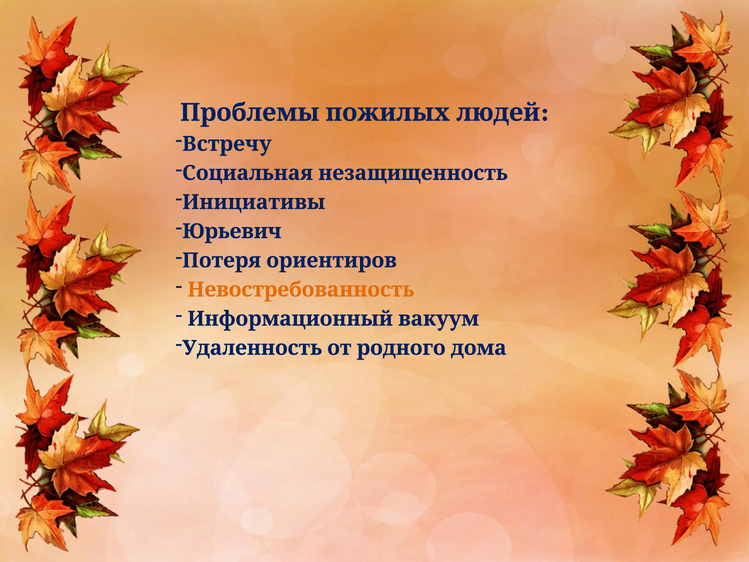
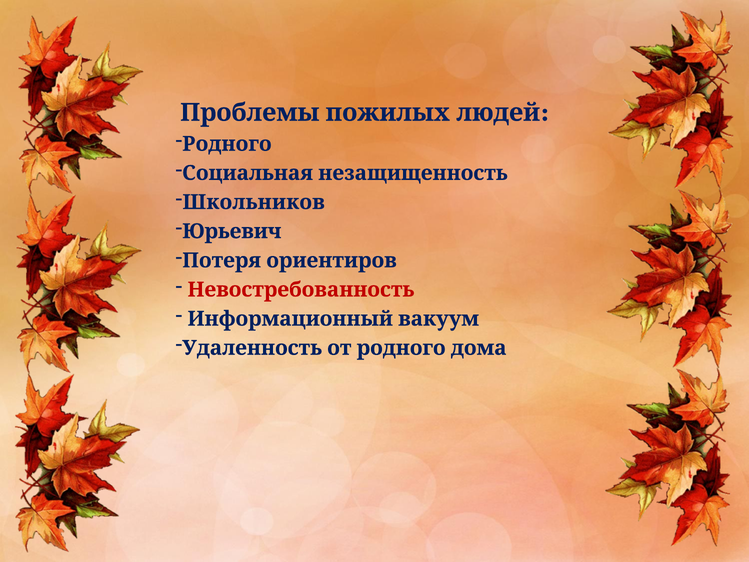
Встречу: Встречу -> Родного (227, 144)
Инициативы: Инициативы -> Школьников (254, 202)
Невостребованность colour: orange -> red (301, 290)
